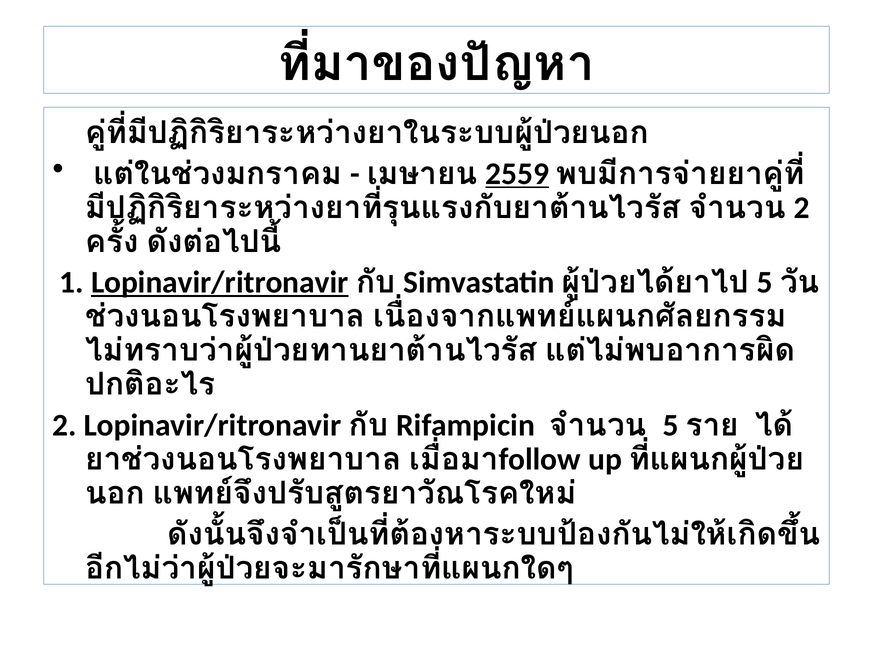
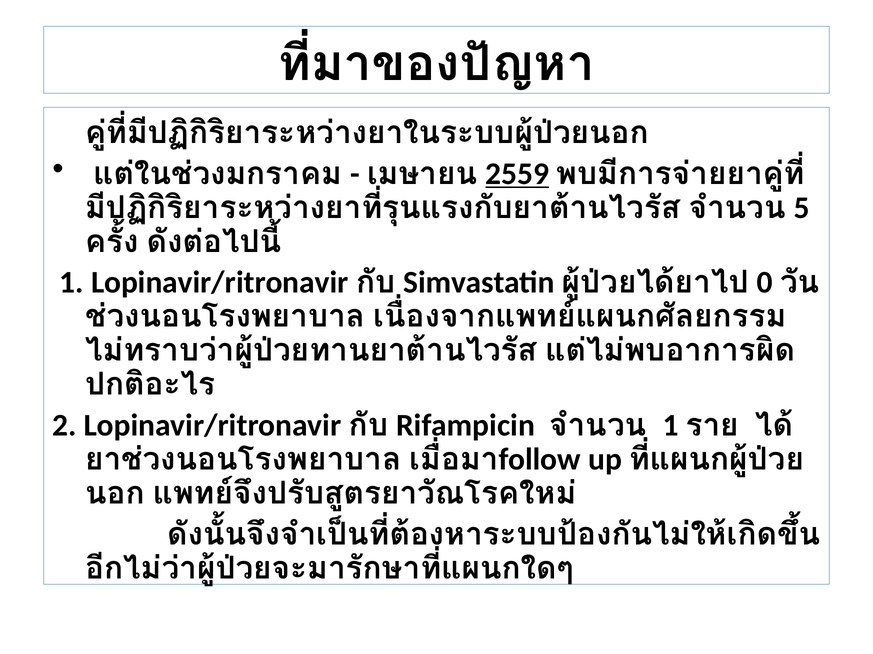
2: 2 -> 5 (802, 208)
Lopinavir/ritronavir underline: present -> none (220, 283)
5: 5 -> 0 (765, 283)
5: 5 -> 1 (671, 426)
